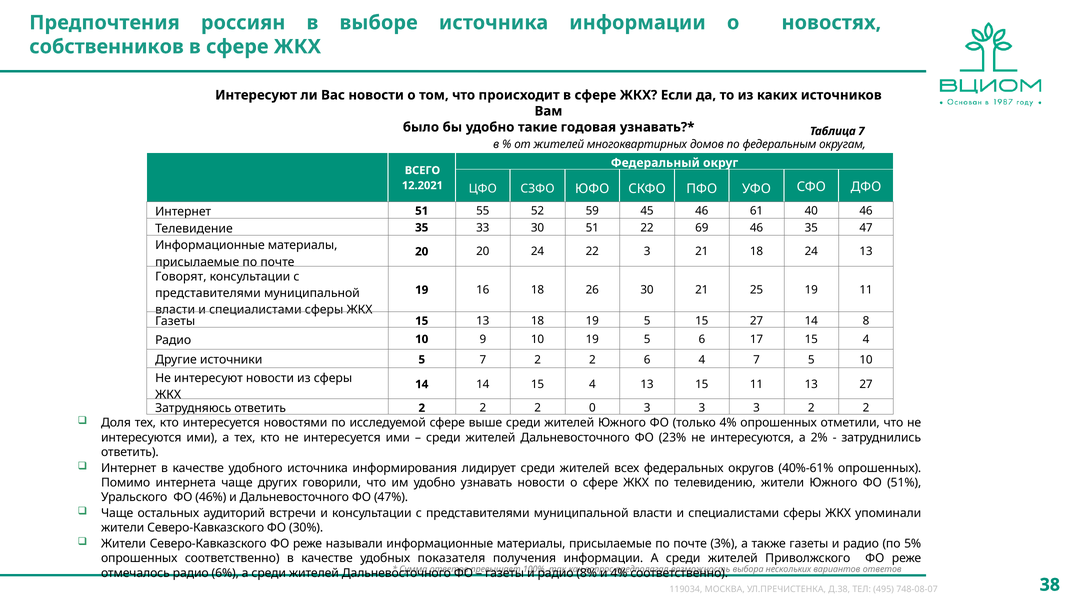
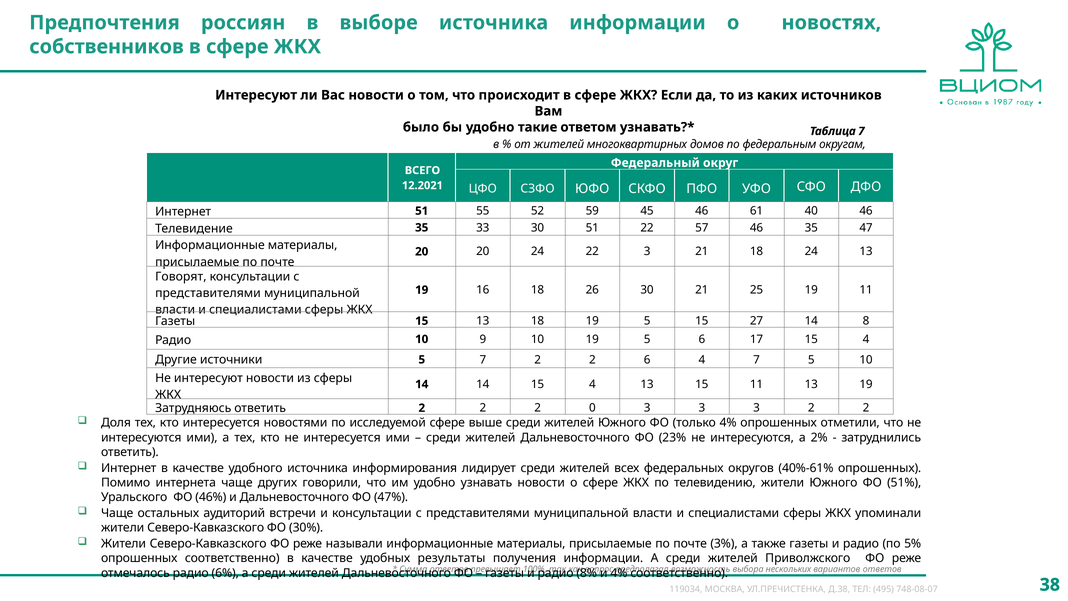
годовая: годовая -> ответом (588, 127)
69: 69 -> 57 (702, 228)
13 27: 27 -> 19 (866, 384)
показателя: показателя -> результаты (452, 558)
